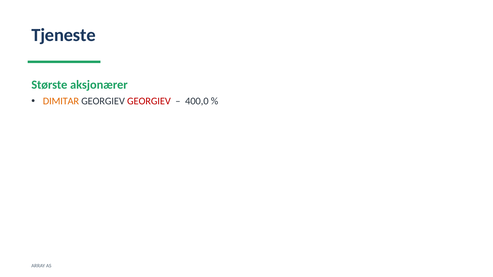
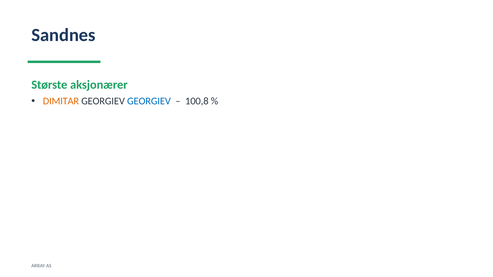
Tjeneste: Tjeneste -> Sandnes (63, 35)
GEORGIEV colour: red -> blue (149, 101)
400,0: 400,0 -> 100,8 (197, 101)
